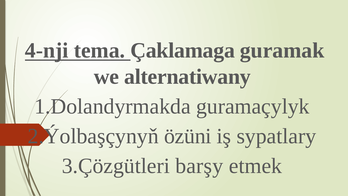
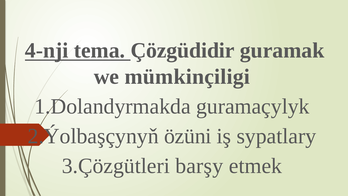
Çaklamaga: Çaklamaga -> Çözgüdidir (183, 50)
alternatiwany: alternatiwany -> mümkinçiligi (187, 76)
